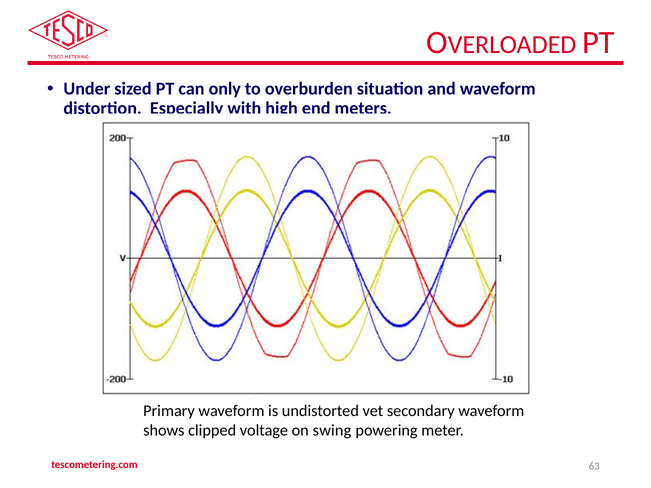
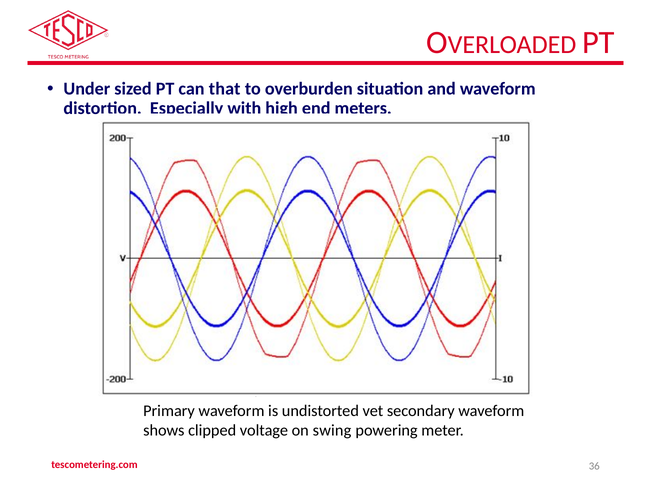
only: only -> that (225, 89)
63: 63 -> 36 (594, 466)
